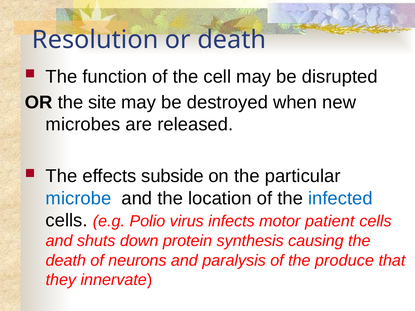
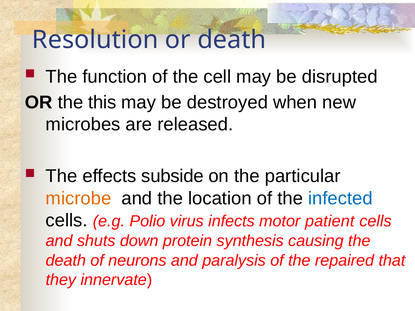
site: site -> this (102, 103)
microbe colour: blue -> orange (78, 198)
produce: produce -> repaired (345, 261)
